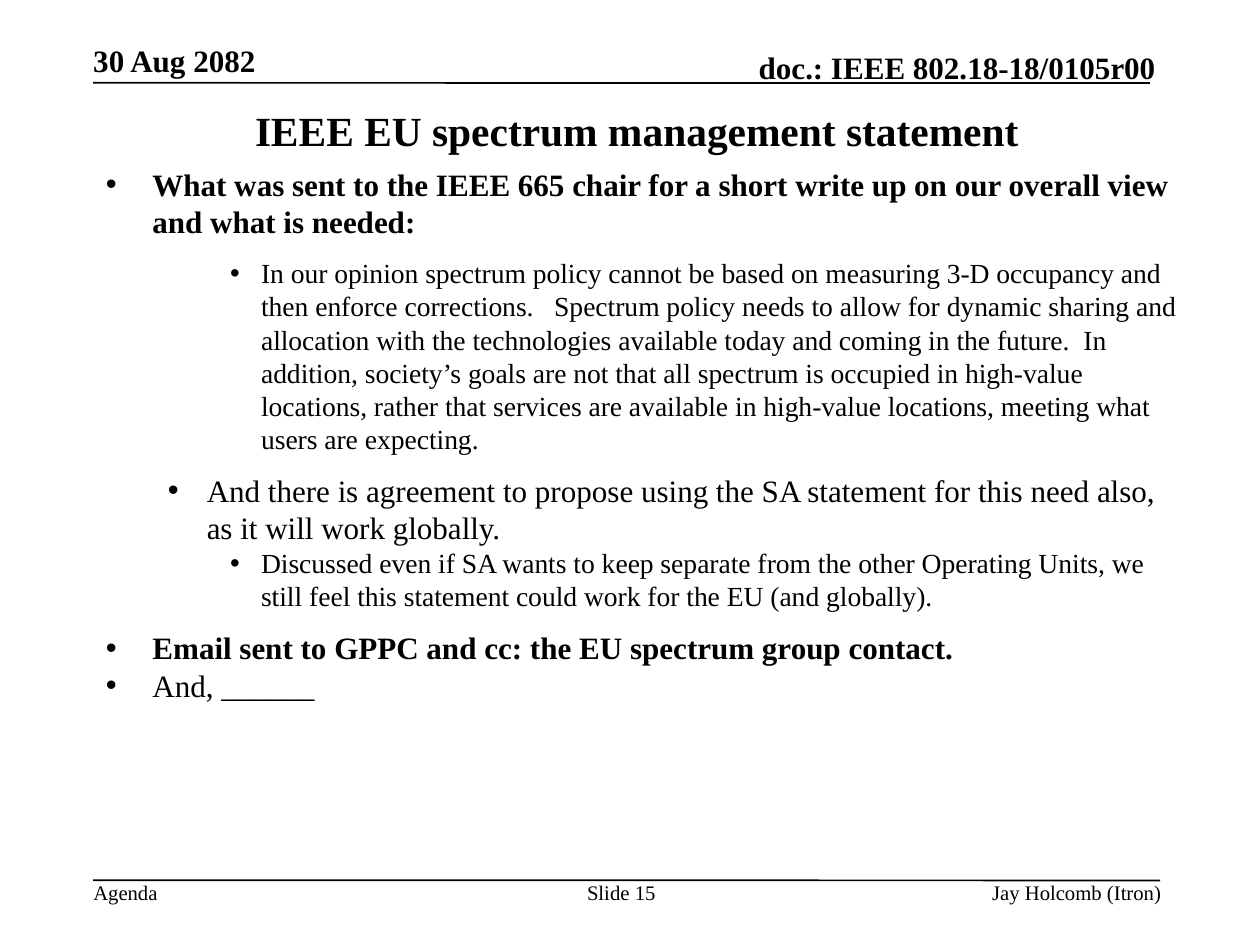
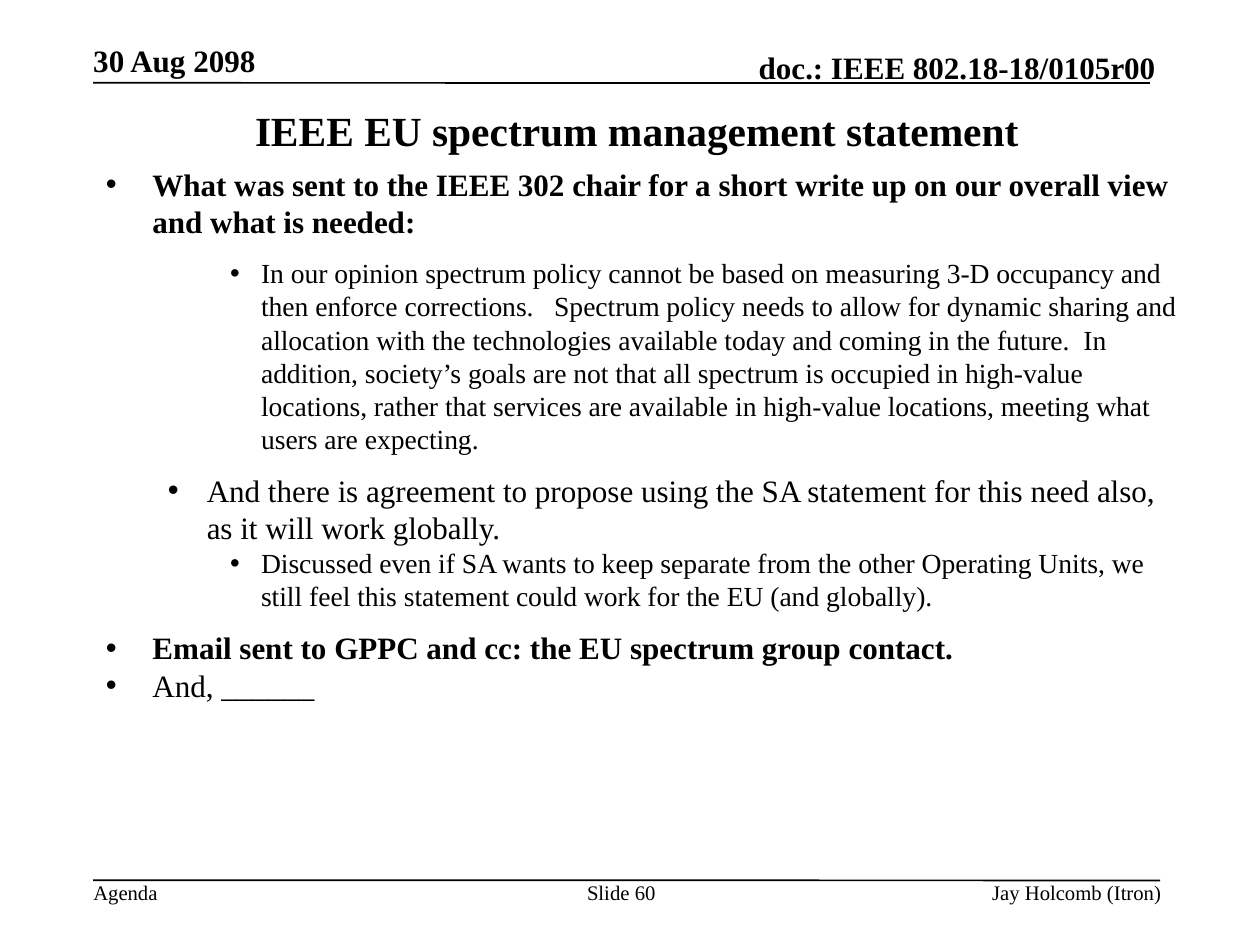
2082: 2082 -> 2098 (224, 62)
665: 665 -> 302 (541, 186)
15: 15 -> 60 (645, 894)
